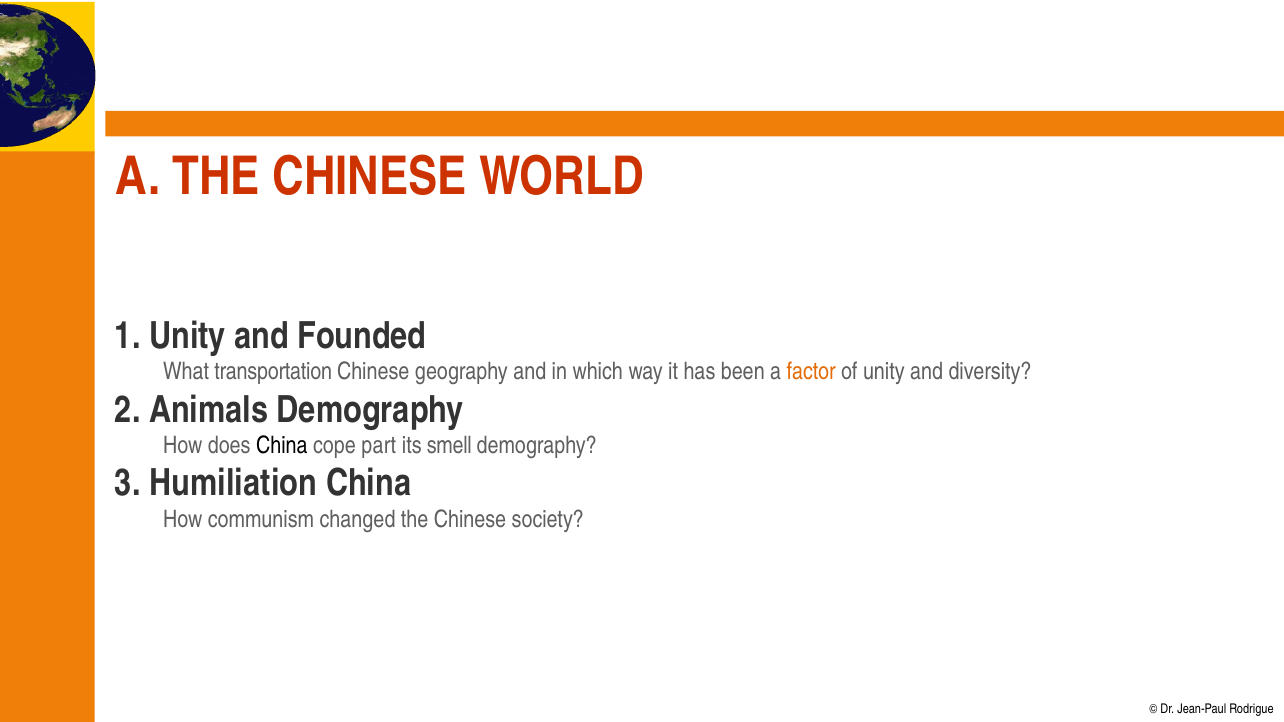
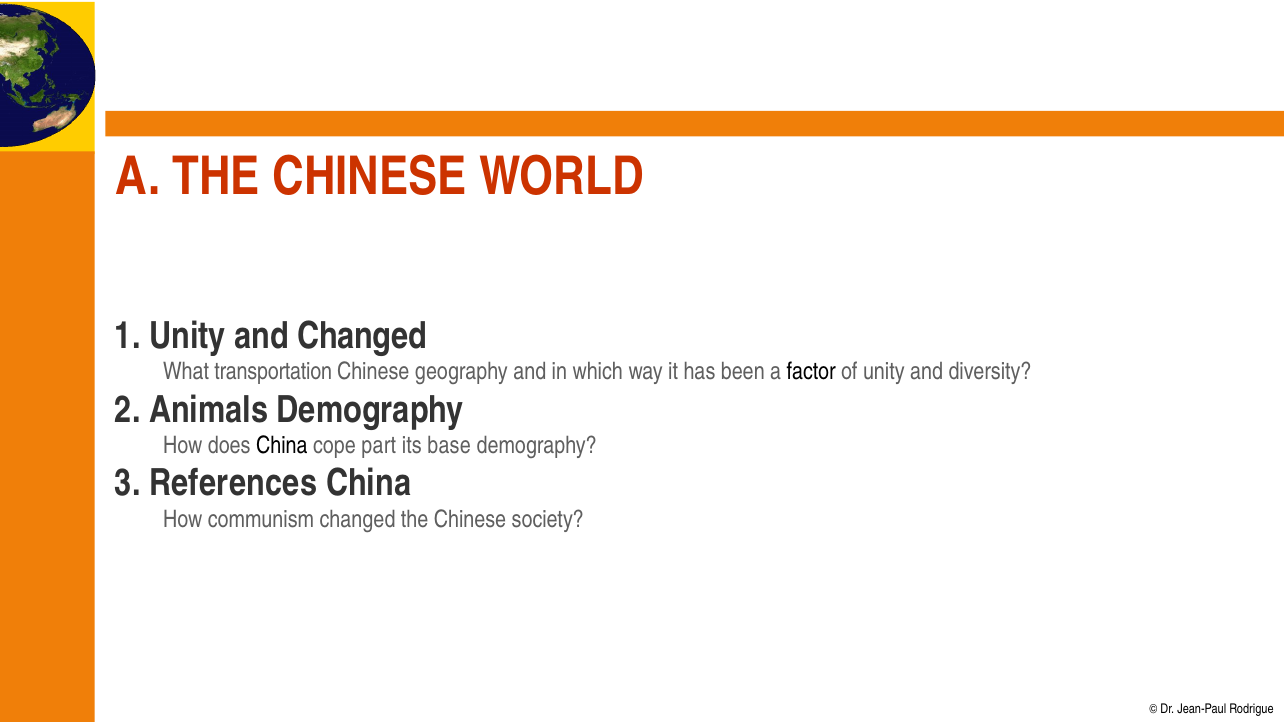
and Founded: Founded -> Changed (362, 336)
factor colour: orange -> black (811, 372)
smell: smell -> base (449, 446)
Humiliation: Humiliation -> References (233, 484)
